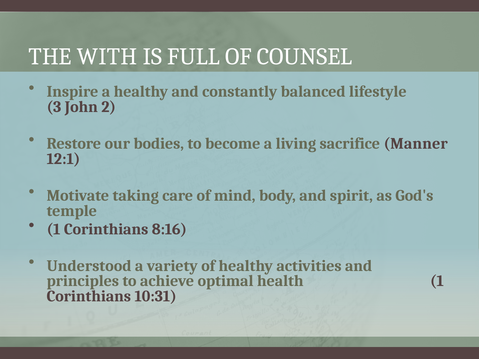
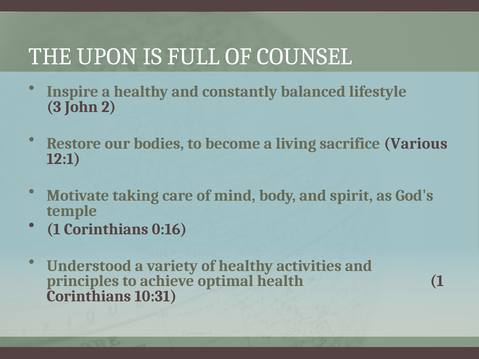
WITH: WITH -> UPON (107, 57)
Manner: Manner -> Various (416, 144)
8:16: 8:16 -> 0:16 (169, 229)
